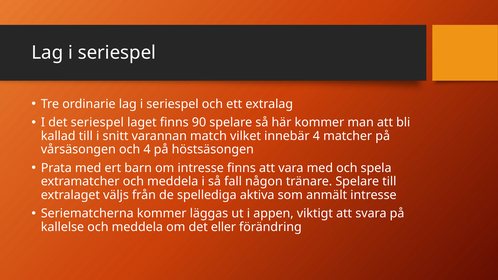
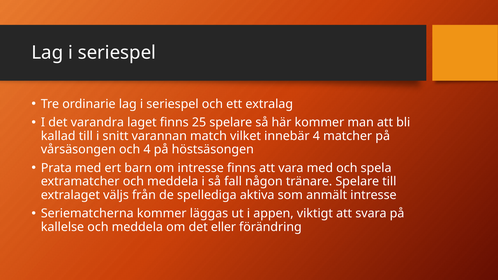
det seriespel: seriespel -> varandra (97, 123)
90: 90 -> 25 (199, 123)
